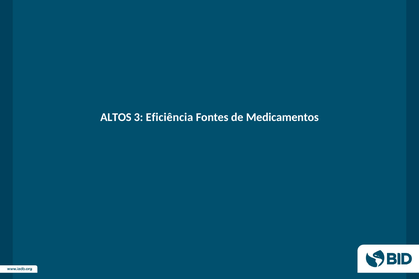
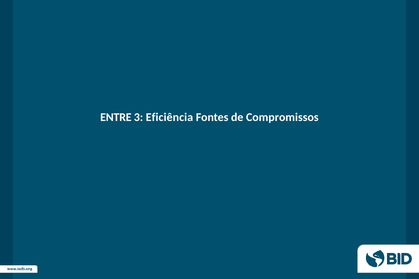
ALTOS: ALTOS -> ENTRE (116, 118)
Medicamentos: Medicamentos -> Compromissos (282, 118)
